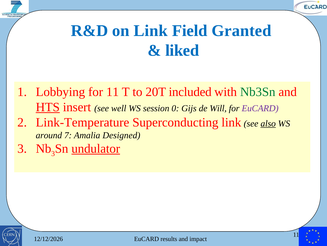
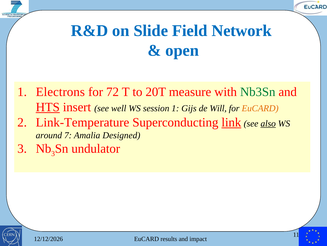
on Link: Link -> Slide (151, 31)
Granted: Granted -> Network (242, 31)
liked: liked -> open (182, 50)
Lobbying: Lobbying -> Electrons (60, 92)
for 11: 11 -> 72 (113, 92)
included: included -> measure (190, 92)
session 0: 0 -> 1 (175, 108)
EuCARD colour: purple -> orange (260, 108)
link underline: none -> present (231, 122)
undulator underline: present -> none (96, 148)
